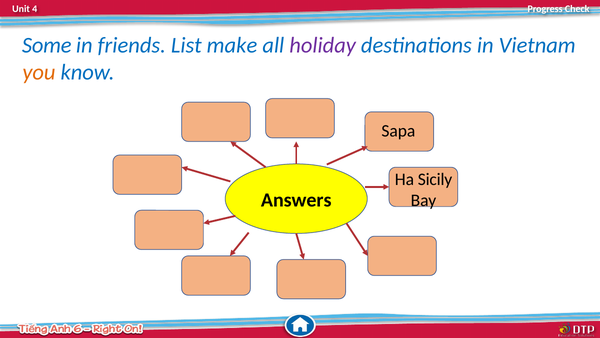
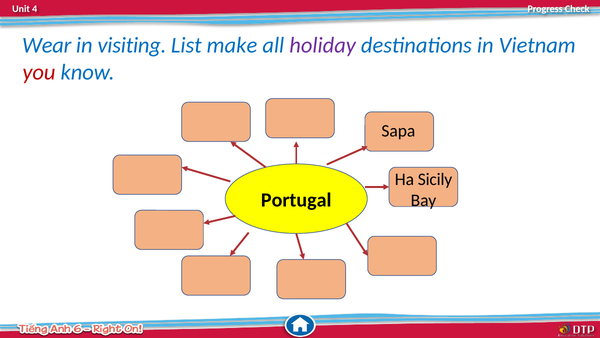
Some: Some -> Wear (47, 45)
friends: friends -> visiting (132, 45)
you colour: orange -> red (39, 72)
Answers: Answers -> Portugal (296, 200)
